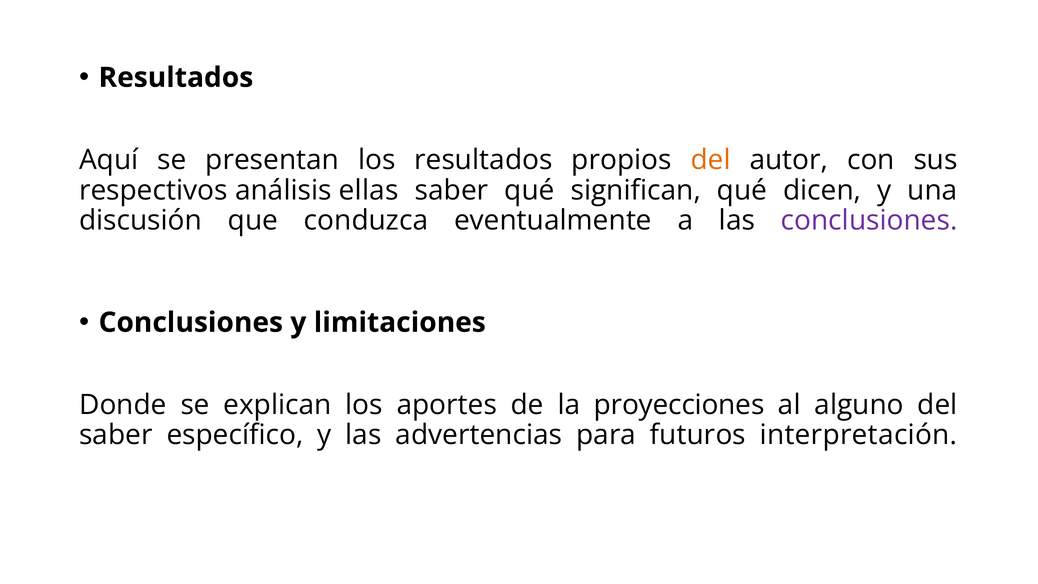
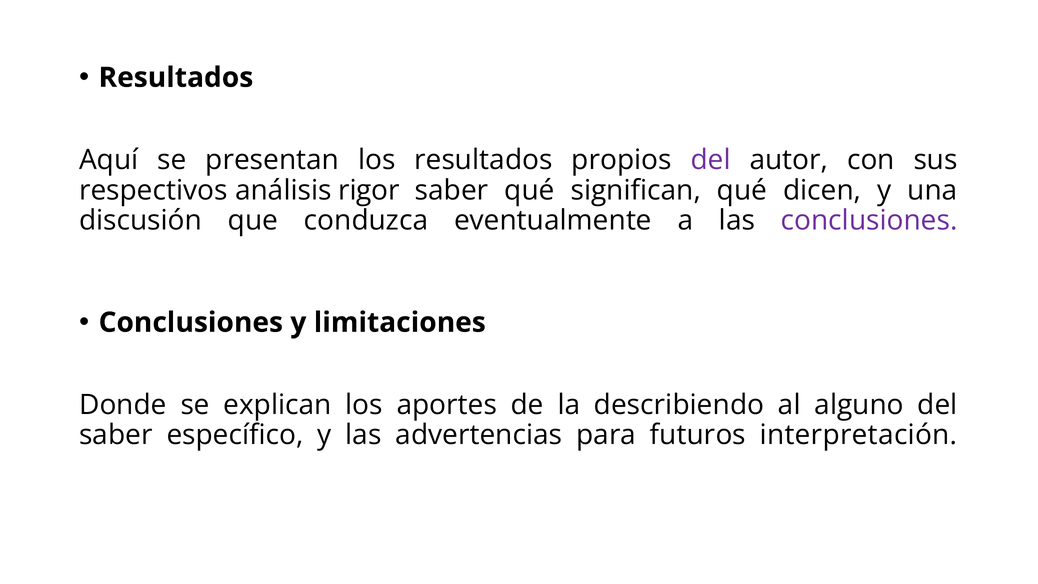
del colour: orange -> purple (711, 160)
ellas: ellas -> rigor (369, 190)
proyecciones: proyecciones -> describiendo (679, 405)
